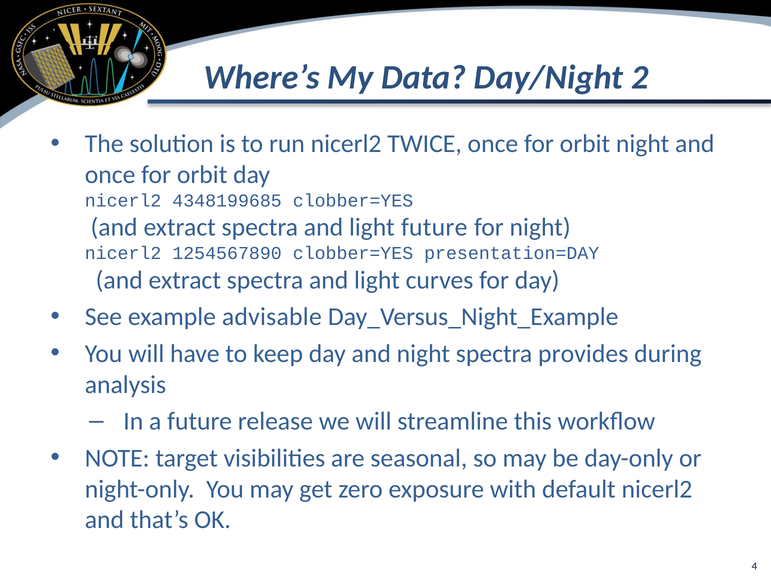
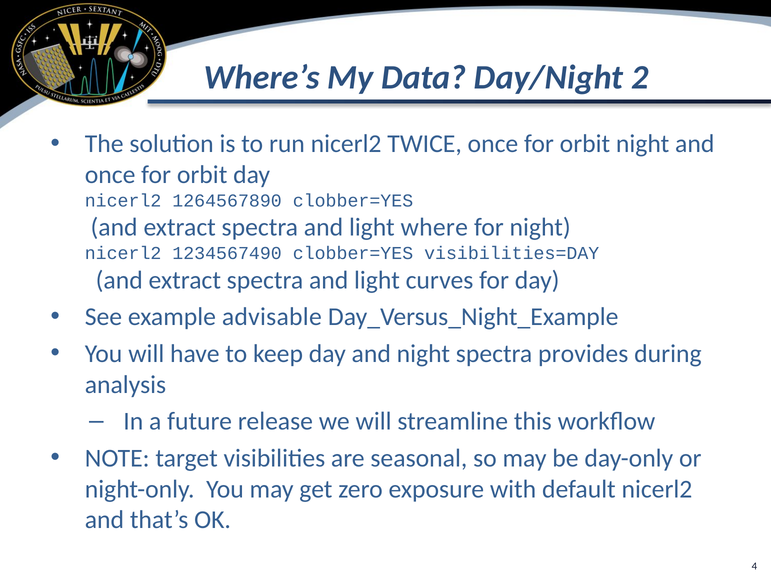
4348199685: 4348199685 -> 1264567890 (227, 201)
light future: future -> where (434, 227)
1254567890: 1254567890 -> 1234567490 (227, 253)
presentation=DAY: presentation=DAY -> visibilities=DAY (512, 253)
